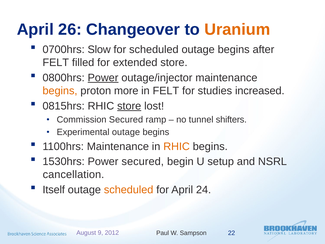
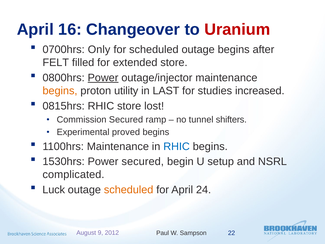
26: 26 -> 16 (70, 30)
Uranium colour: orange -> red (237, 30)
Slow: Slow -> Only (99, 50)
more: more -> utility (126, 91)
in FELT: FELT -> LAST (166, 91)
store underline: present -> none (129, 106)
Experimental outage: outage -> proved (126, 132)
RHIC colour: orange -> blue (177, 146)
cancellation: cancellation -> complicated (73, 174)
Itself: Itself -> Luck (54, 190)
